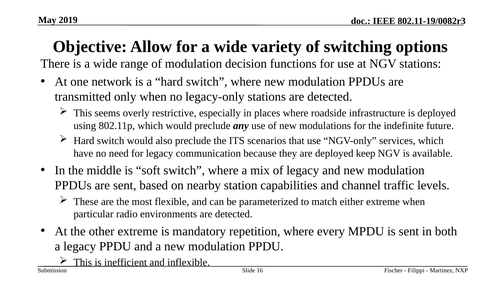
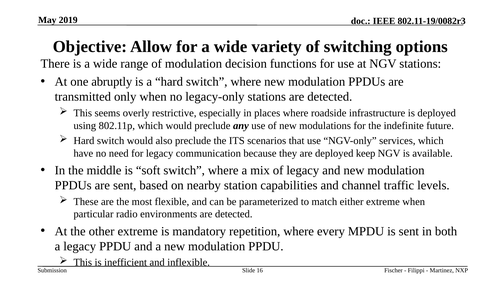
network: network -> abruptly (112, 82)
